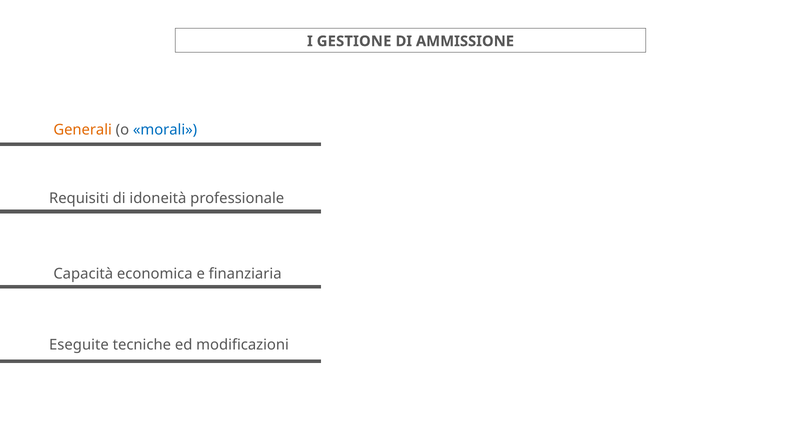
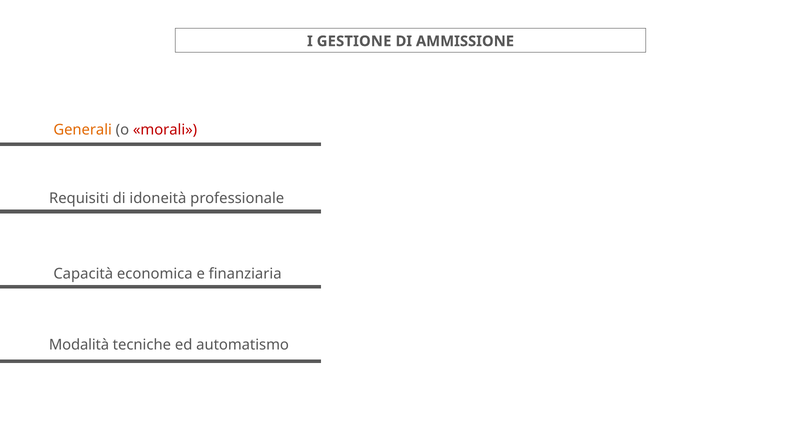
morali colour: blue -> red (165, 130)
Eseguite: Eseguite -> Modalità (79, 345)
modificazioni: modificazioni -> automatismo (243, 345)
